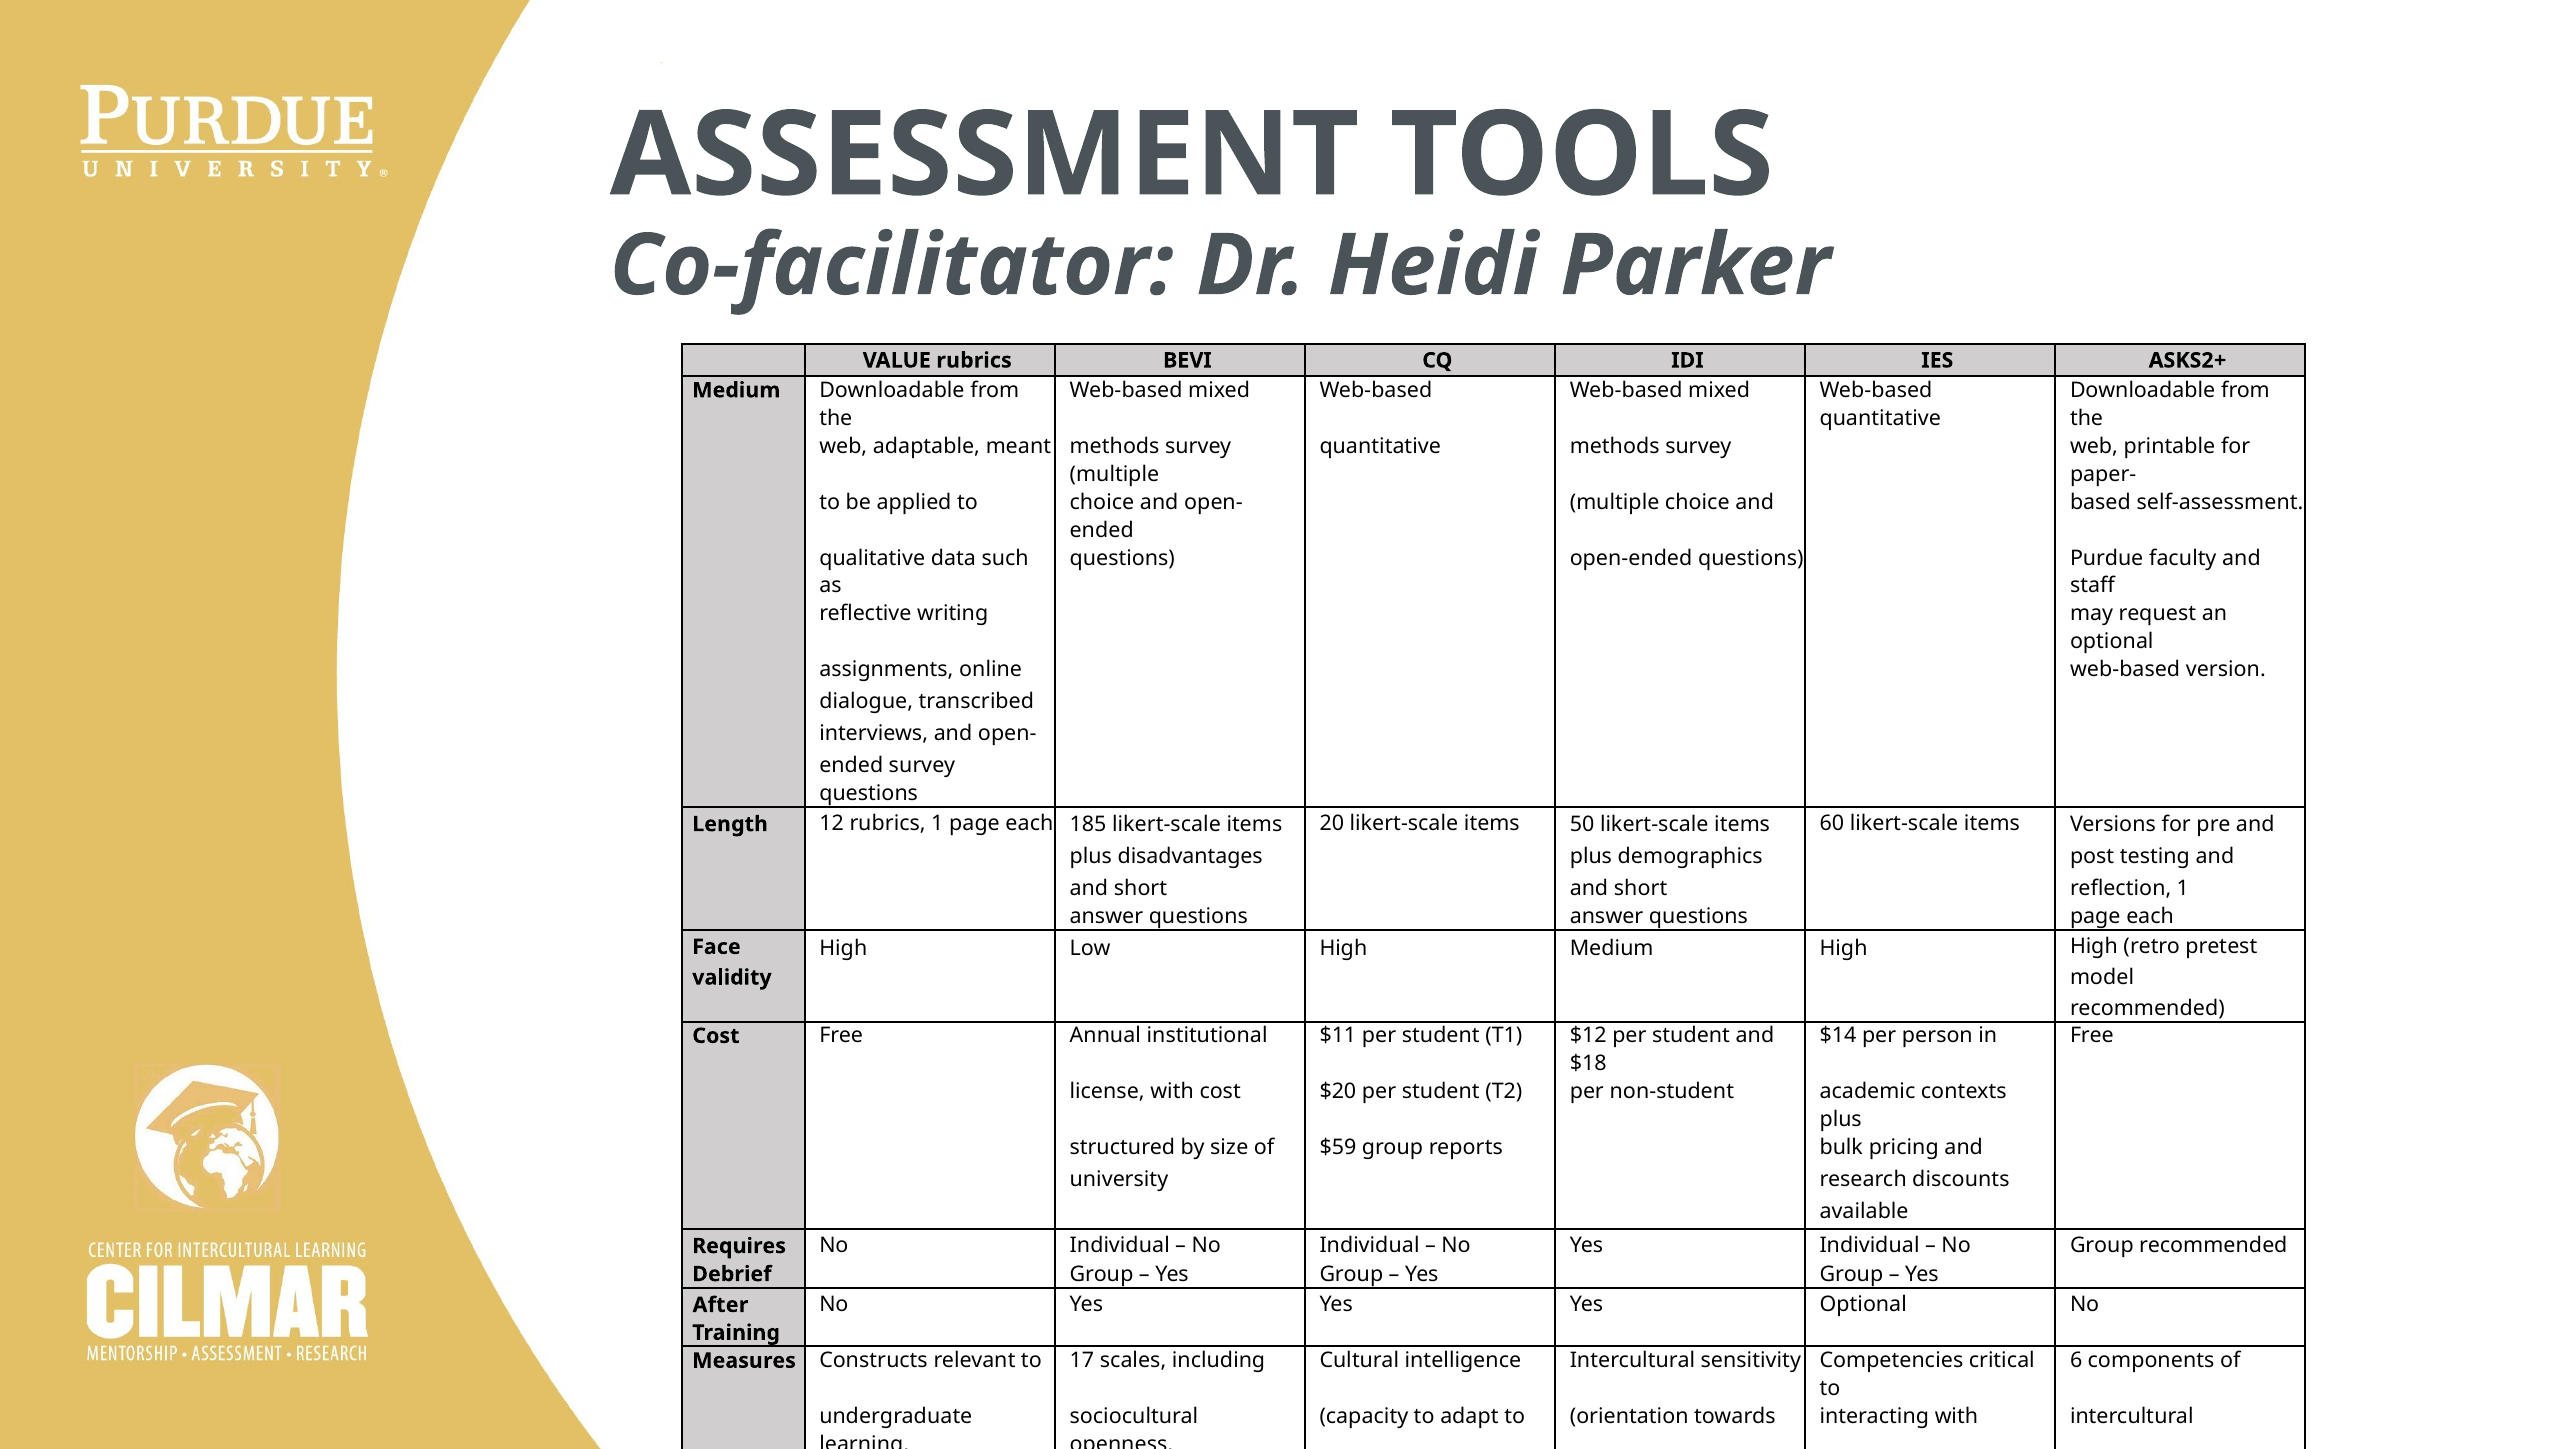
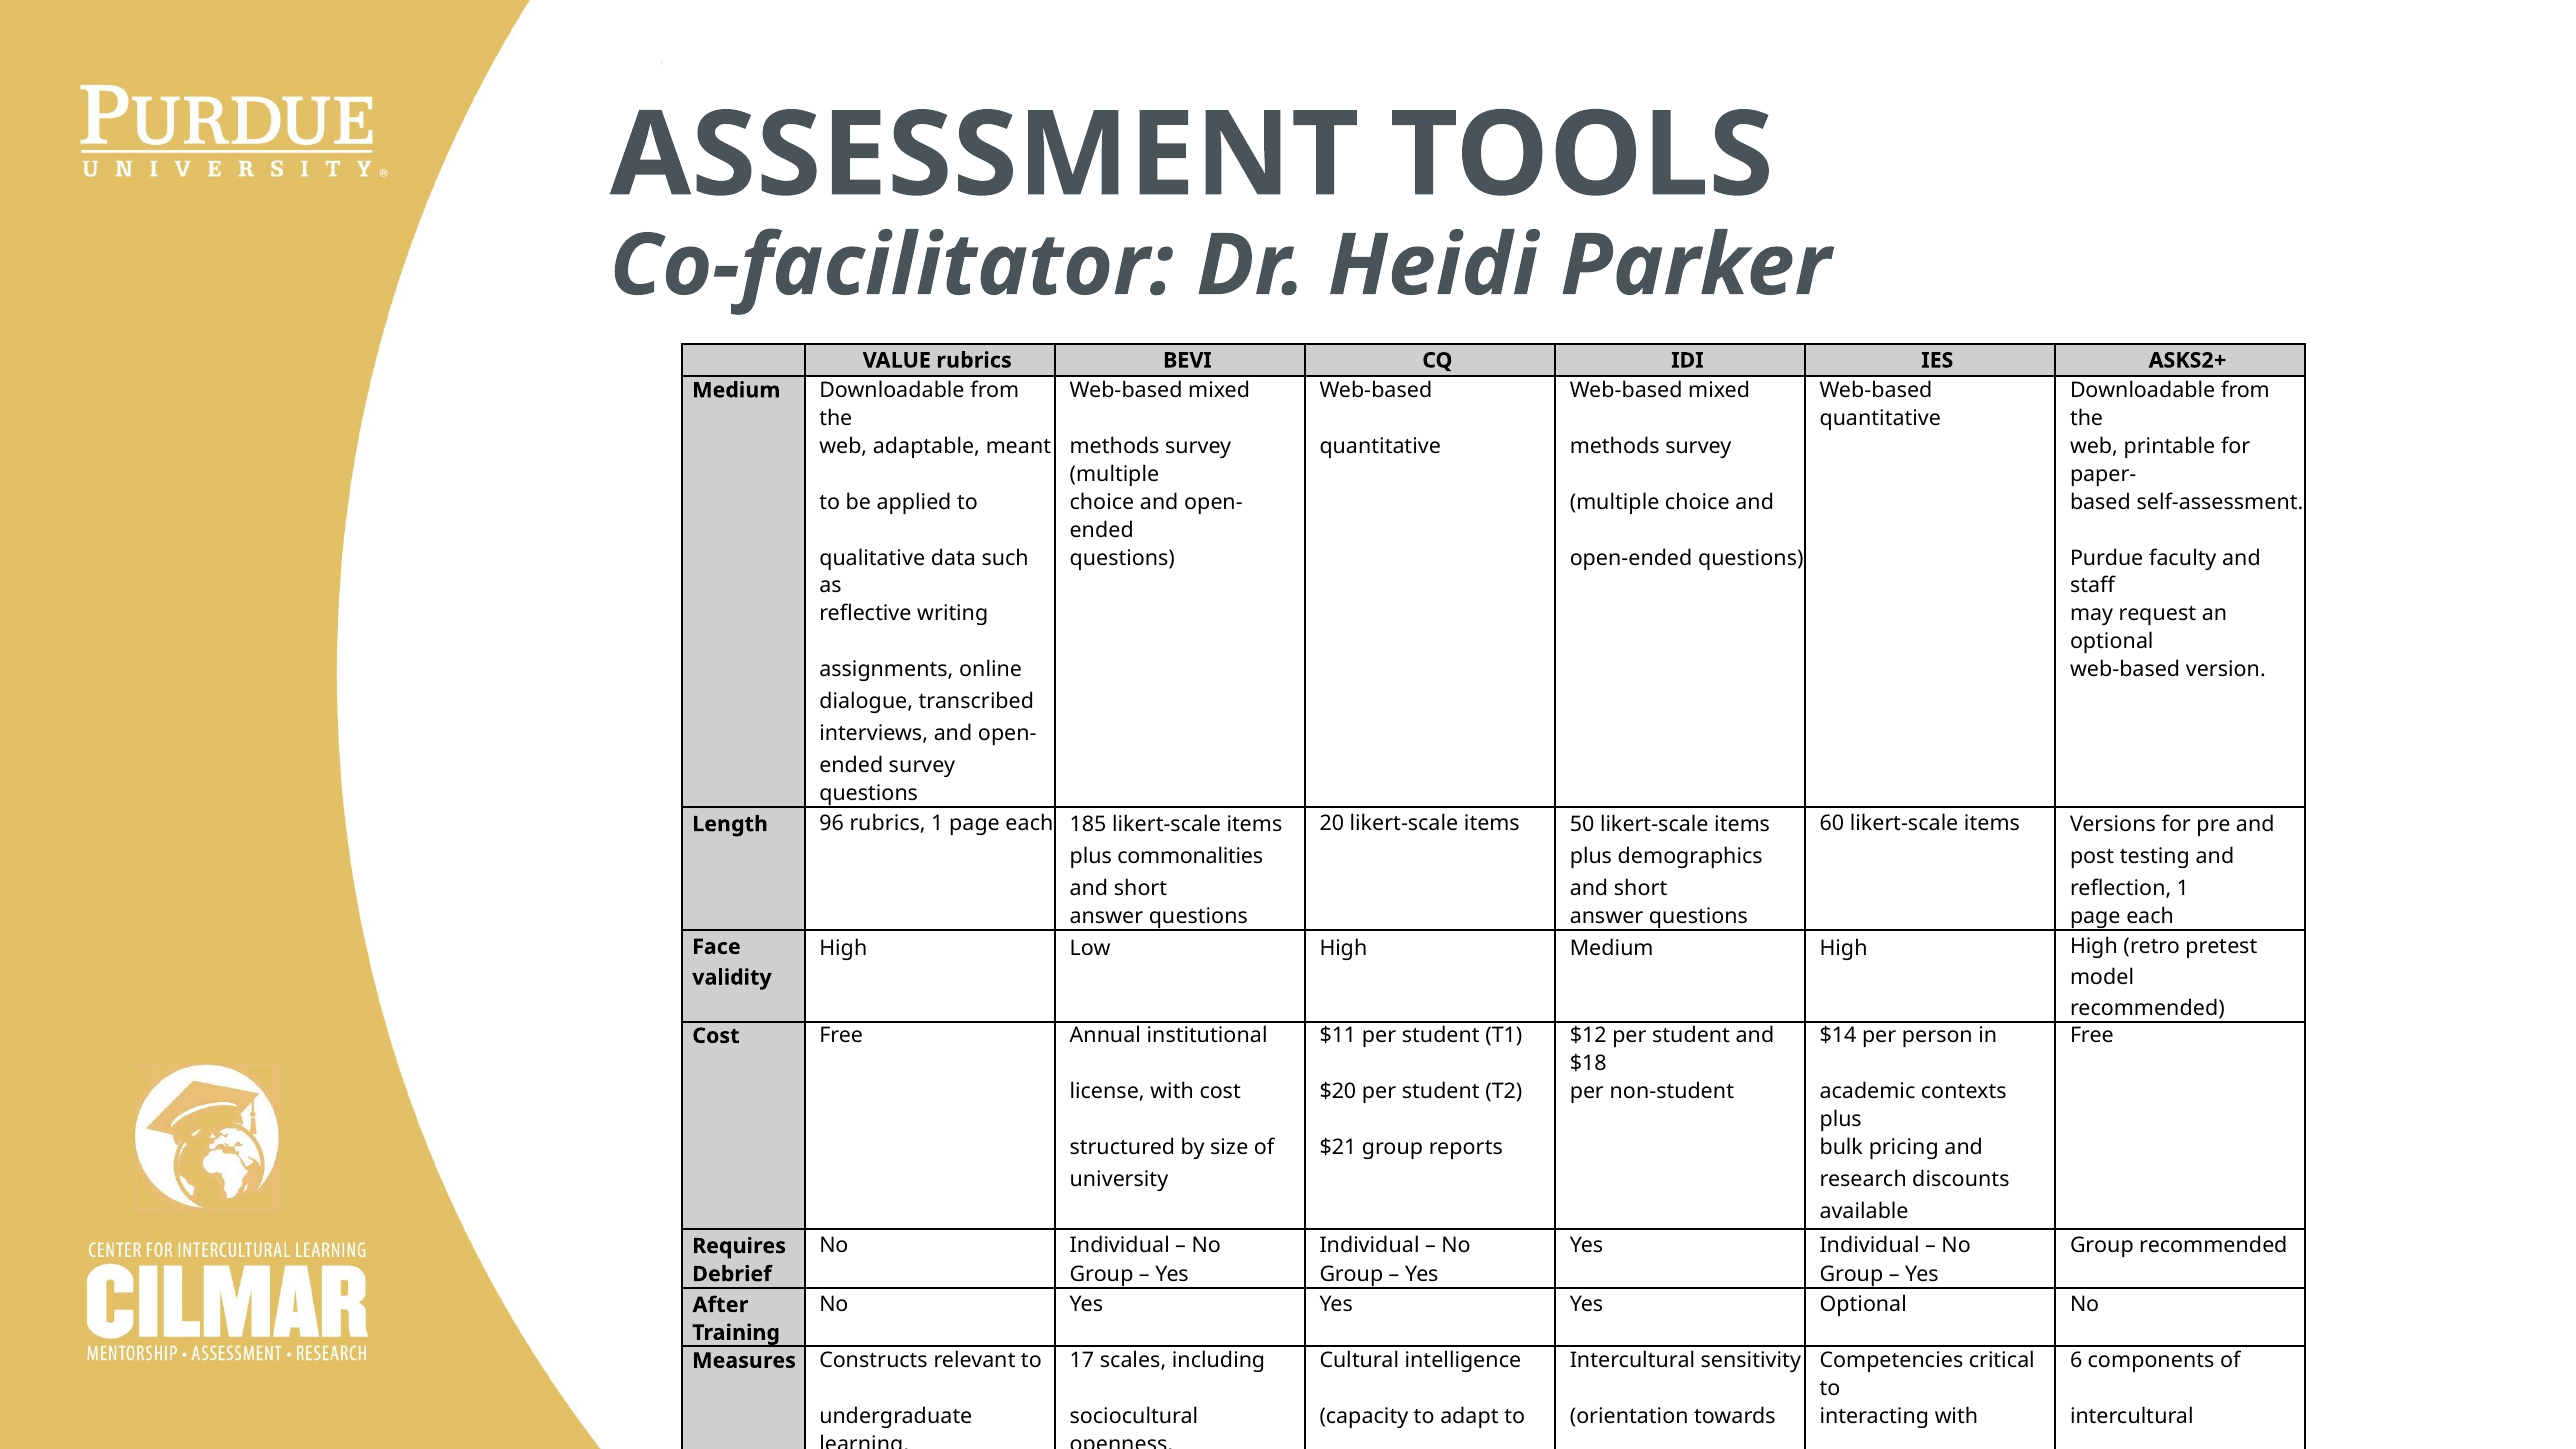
12: 12 -> 96 (832, 824)
disadvantages: disadvantages -> commonalities (1190, 857)
$59: $59 -> $21 (1338, 1148)
